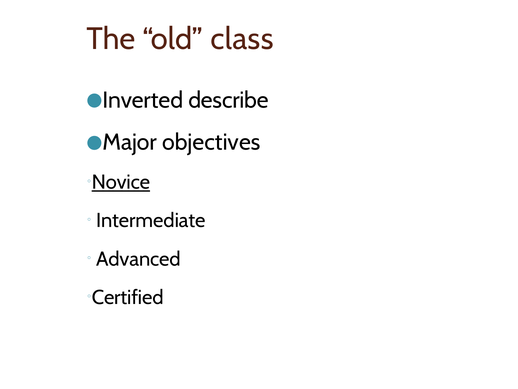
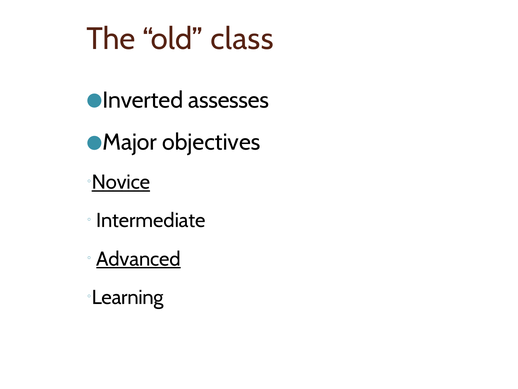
describe: describe -> assesses (229, 100)
Advanced underline: none -> present (138, 259)
Certified: Certified -> Learning (128, 297)
